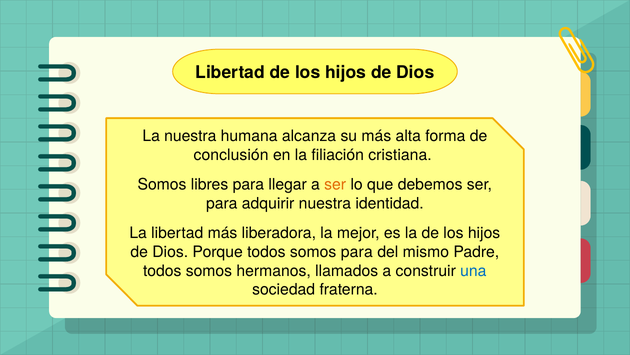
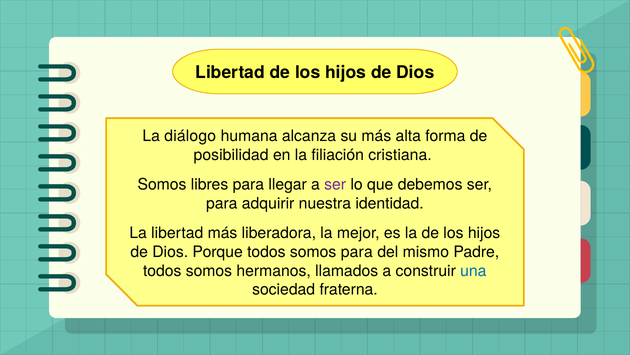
La nuestra: nuestra -> diálogo (190, 136)
conclusión: conclusión -> posibilidad (231, 155)
ser colour: orange -> purple (335, 184)
